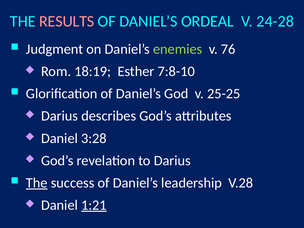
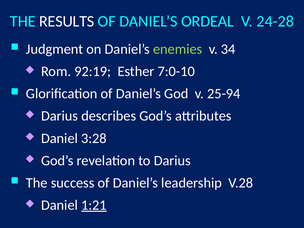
RESULTS colour: pink -> white (67, 21)
76: 76 -> 34 (228, 49)
18:19: 18:19 -> 92:19 (93, 71)
7:8-10: 7:8-10 -> 7:0-10 (176, 71)
25-25: 25-25 -> 25-94 (224, 94)
The underline: present -> none (37, 183)
